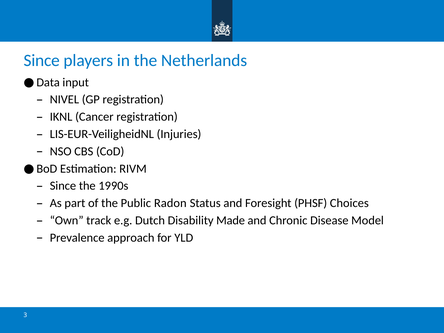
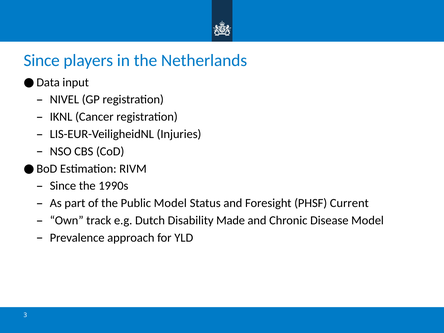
Public Radon: Radon -> Model (170, 203)
Choices: Choices -> Current (349, 203)
